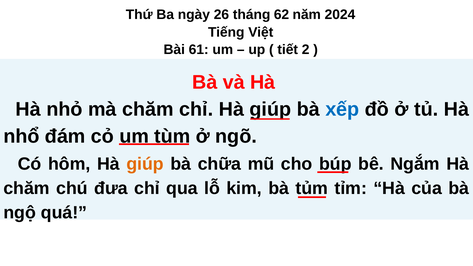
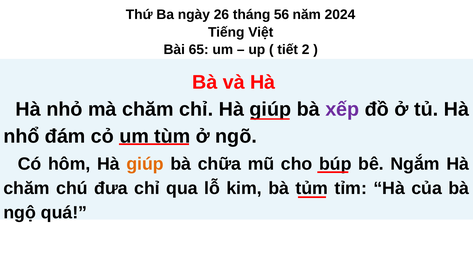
62: 62 -> 56 (282, 15)
61: 61 -> 65 (199, 50)
xếp colour: blue -> purple (342, 109)
